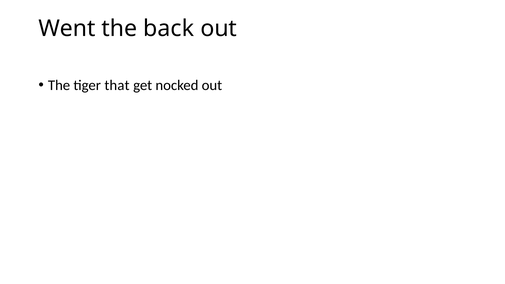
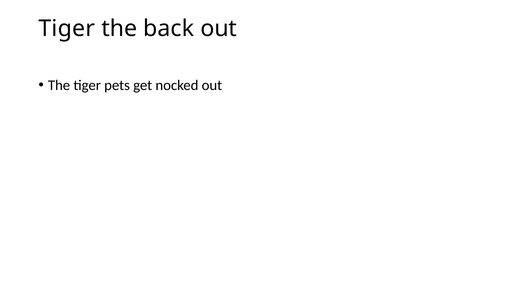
Went: Went -> Tiger (67, 29)
that: that -> pets (117, 85)
